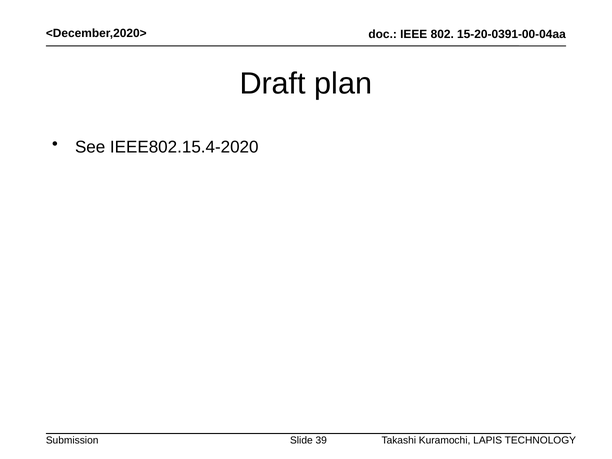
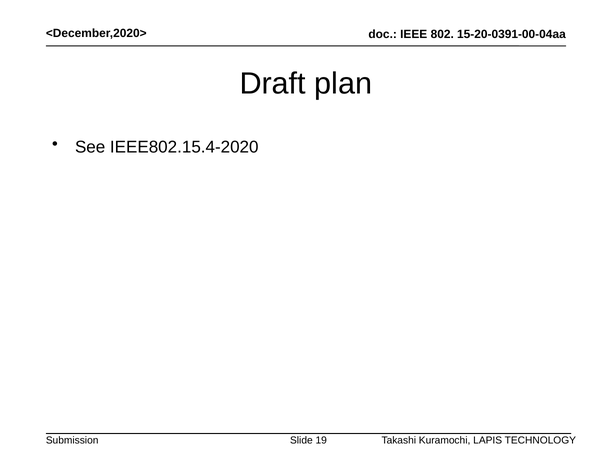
39: 39 -> 19 (321, 440)
